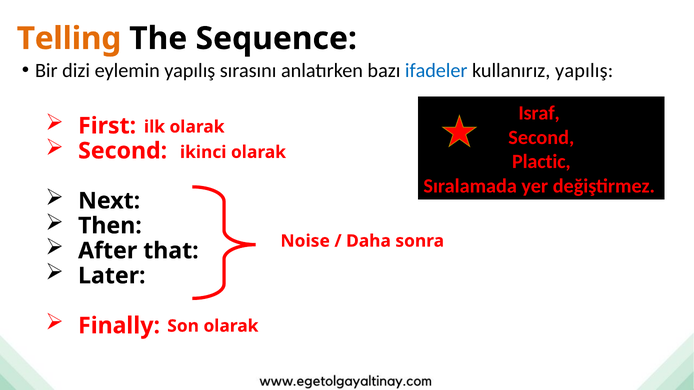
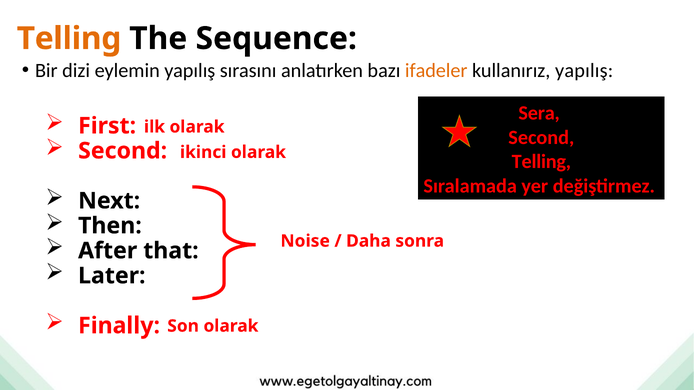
ifadeler colour: blue -> orange (436, 71)
Israf: Israf -> Sera (539, 113)
Plactic: Plactic -> Telling (541, 162)
